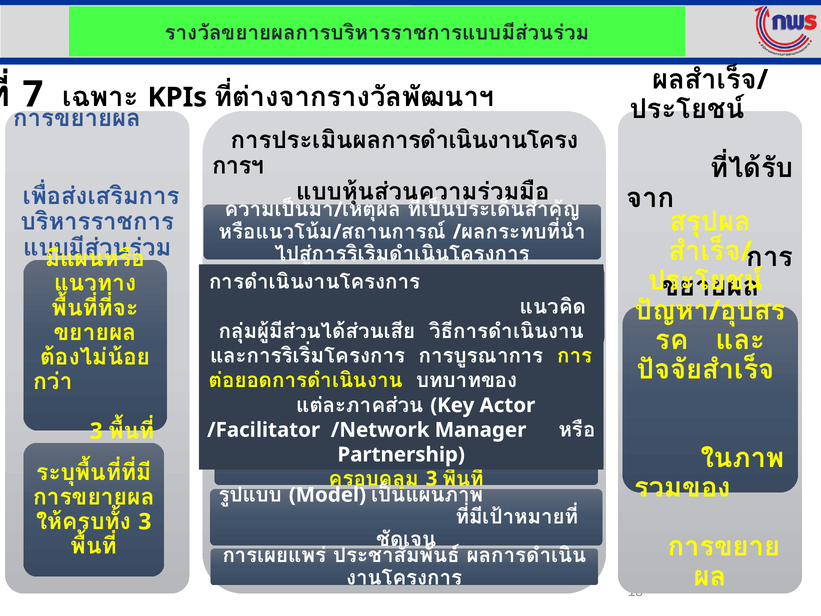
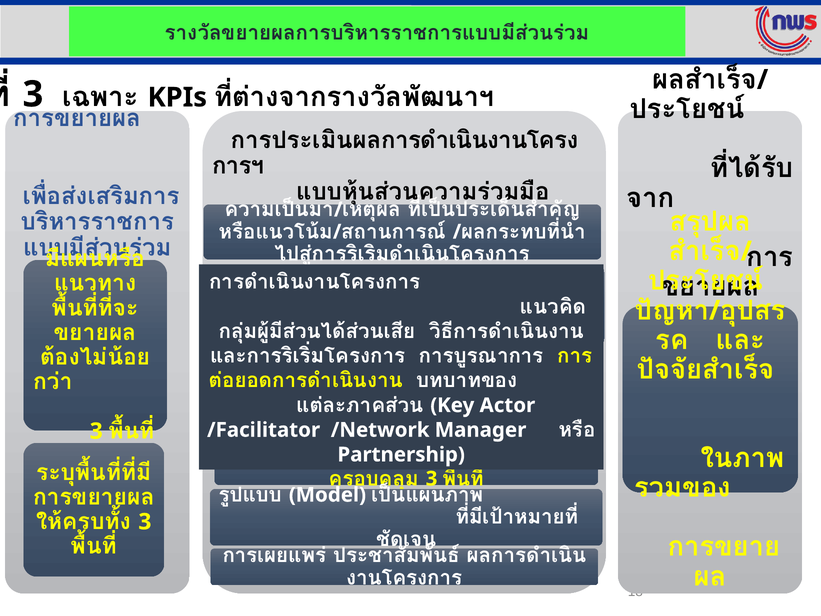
7: 7 -> 3 (33, 94)
